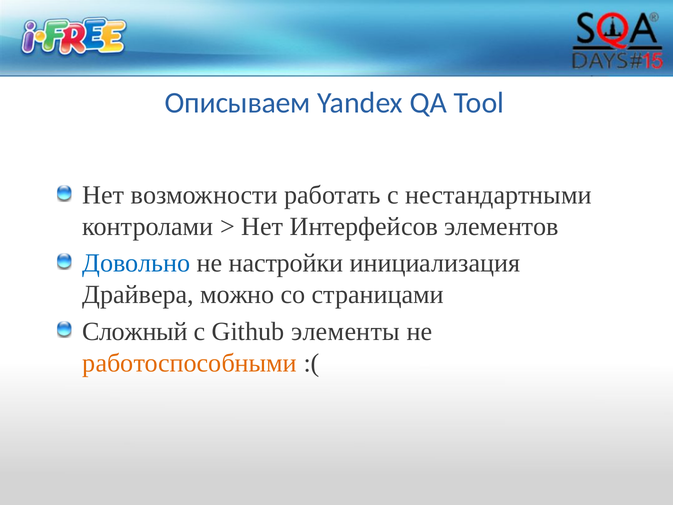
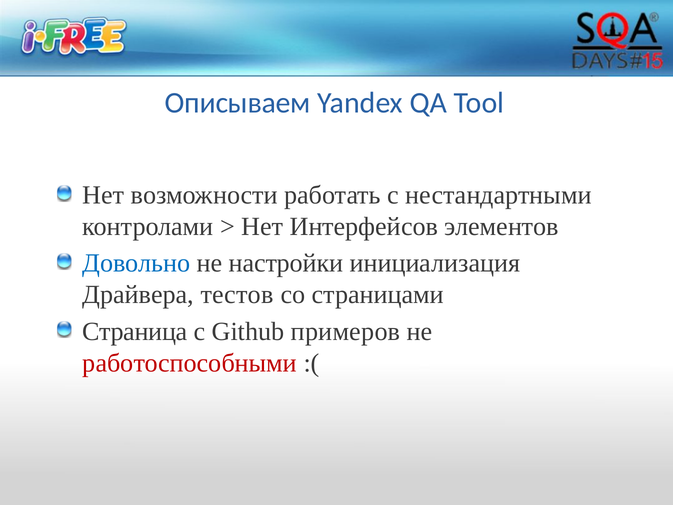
можно: можно -> тестов (237, 295)
Сложный: Сложный -> Страница (135, 331)
элементы: элементы -> примеров (346, 331)
работоспособными colour: orange -> red (190, 363)
